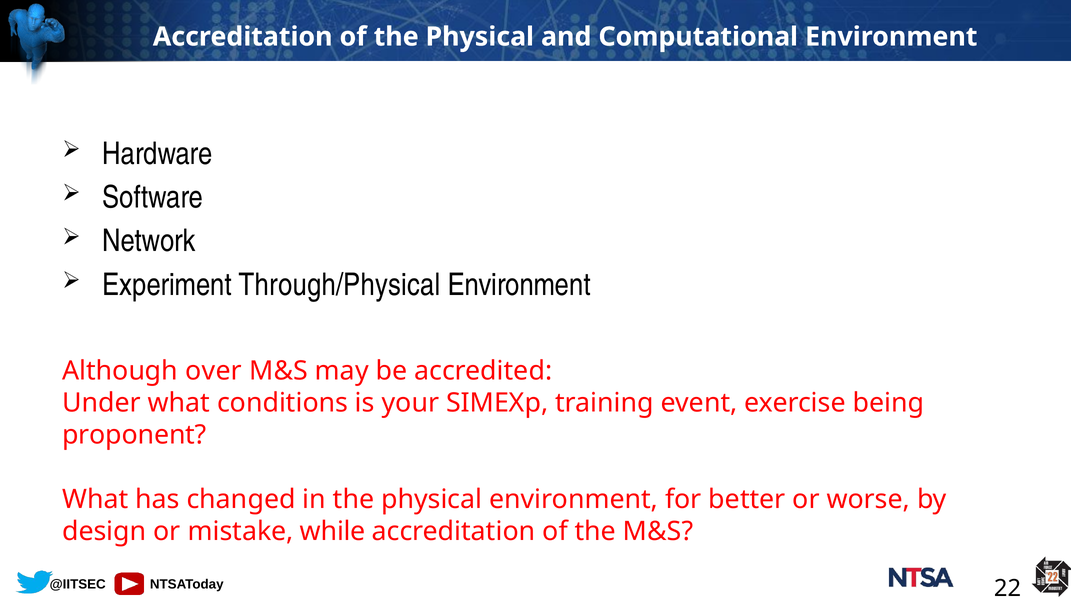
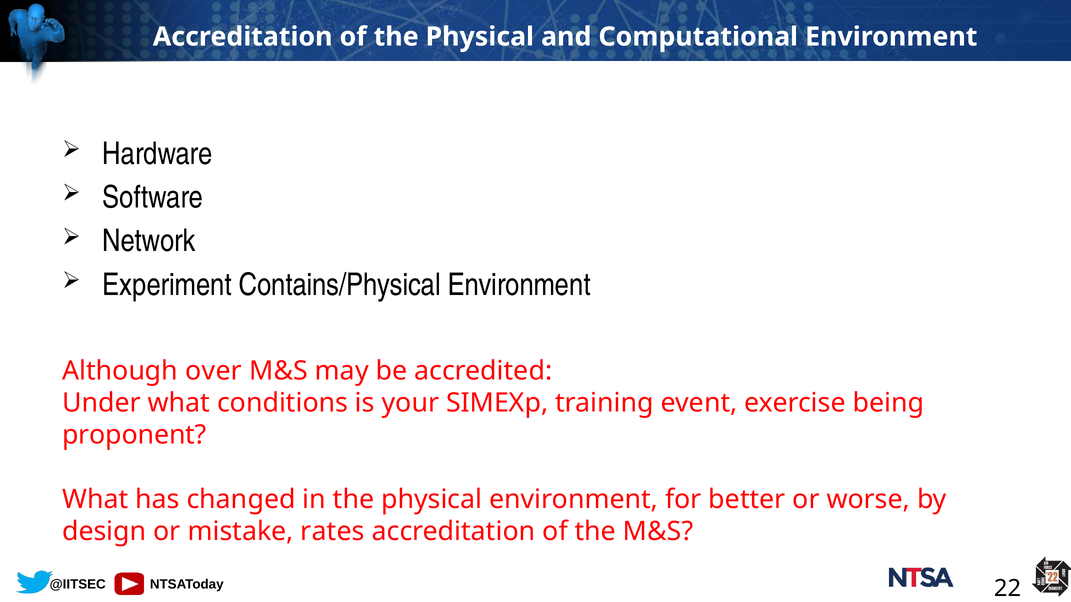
Through/Physical: Through/Physical -> Contains/Physical (340, 285)
while: while -> rates (333, 532)
